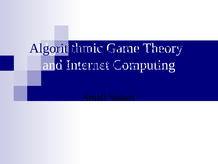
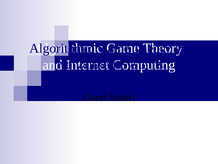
Small: Small -> Good (95, 97)
